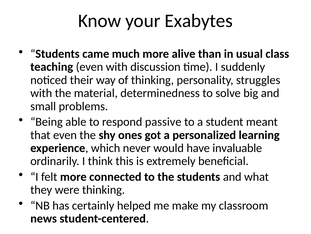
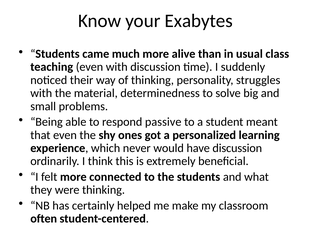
have invaluable: invaluable -> discussion (237, 148)
news: news -> often (44, 218)
